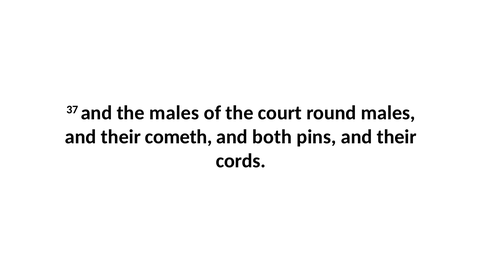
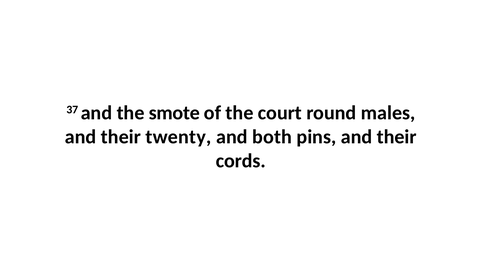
the males: males -> smote (174, 113)
cometh: cometh -> twenty (178, 137)
